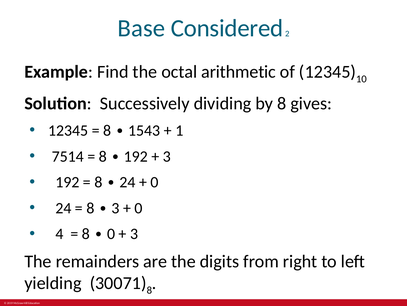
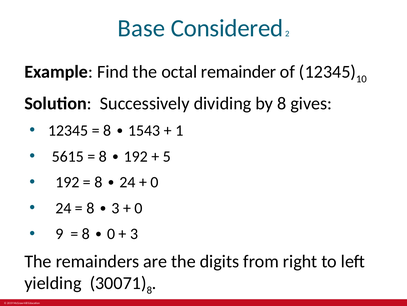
arithmetic: arithmetic -> remainder (239, 72)
7514: 7514 -> 5615 (68, 156)
3: 3 -> 5 (167, 156)
4: 4 -> 9 (59, 233)
